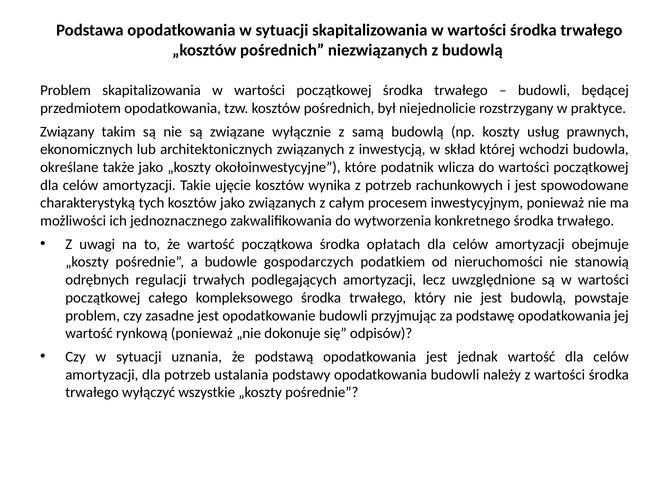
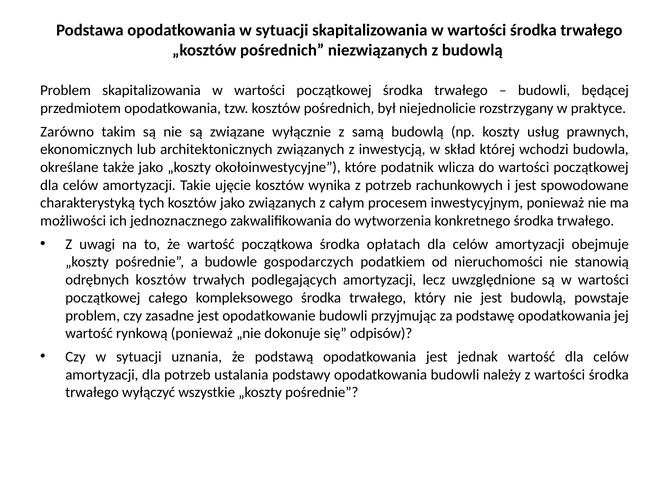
Związany: Związany -> Zarówno (67, 132)
odrębnych regulacji: regulacji -> kosztów (161, 280)
